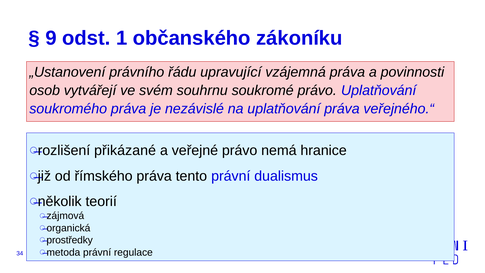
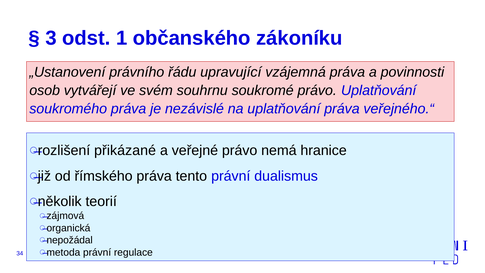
9: 9 -> 3 (51, 38)
prostředky: prostředky -> nepožádal (70, 240)
